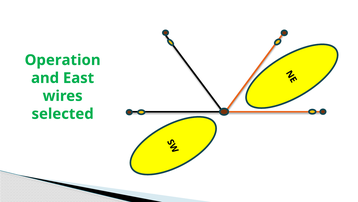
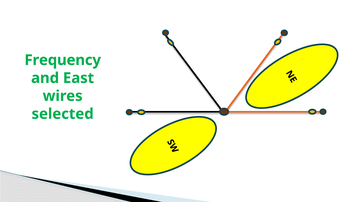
Operation: Operation -> Frequency (63, 60)
